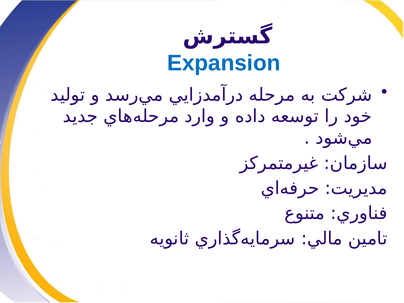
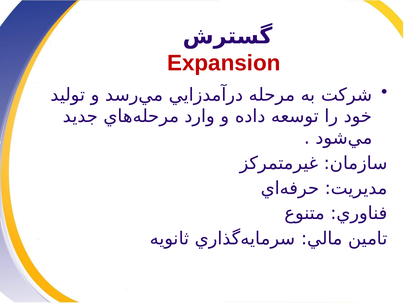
Expansion colour: blue -> red (224, 63)
